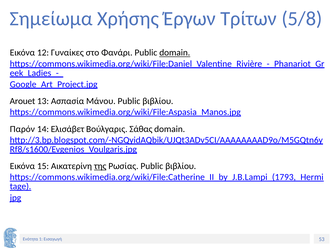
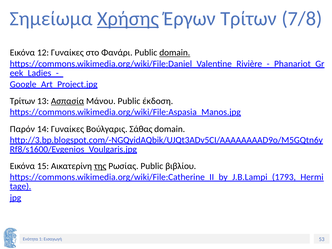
Χρήσης underline: none -> present (128, 19)
5/8: 5/8 -> 7/8 (302, 19)
Arouet: Arouet -> Τρίτων (22, 101)
Ασπασία underline: none -> present (68, 101)
Μάνου Public βιβλίου: βιβλίου -> έκδοση (158, 101)
14 Ελισάβετ: Ελισάβετ -> Γυναίκες (67, 129)
